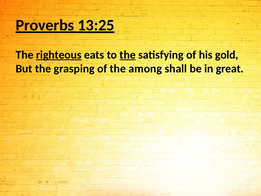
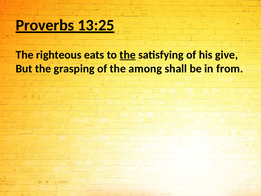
righteous underline: present -> none (59, 55)
gold: gold -> give (227, 55)
great: great -> from (230, 69)
